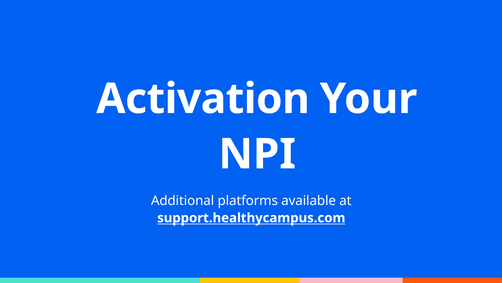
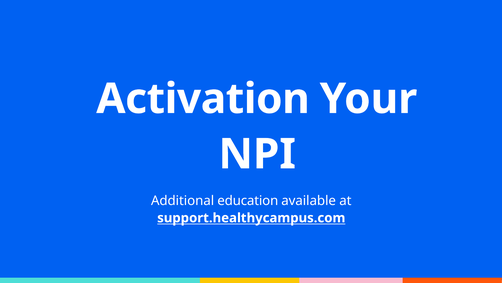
platforms: platforms -> education (248, 200)
